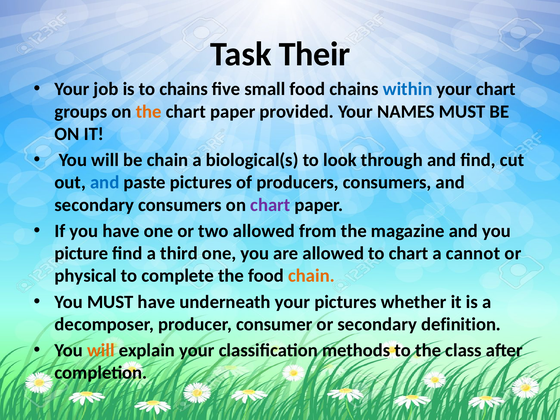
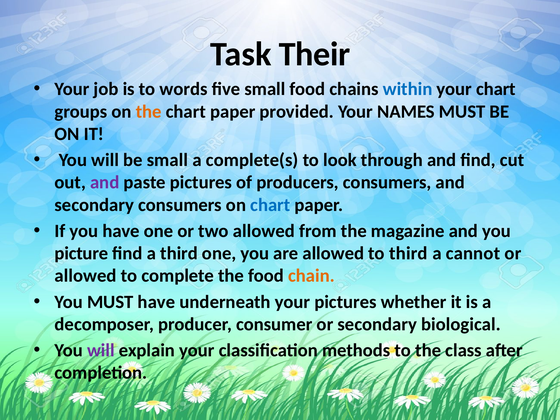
to chains: chains -> words (184, 89)
be chain: chain -> small (167, 160)
biological(s: biological(s -> complete(s (252, 160)
and colour: blue -> purple (105, 182)
chart colour: purple -> blue (270, 205)
to chart: chart -> third (408, 253)
physical: physical -> allowed (86, 276)
definition: definition -> biological (461, 324)
will colour: orange -> purple (101, 350)
